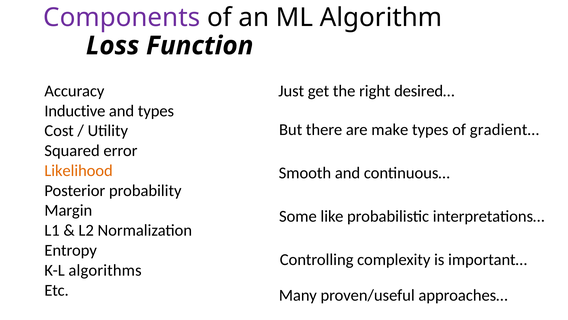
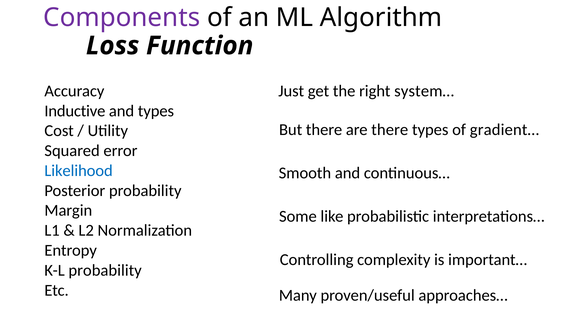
desired…: desired… -> system… (424, 91)
are make: make -> there (390, 130)
Likelihood colour: orange -> blue (79, 170)
K-L algorithms: algorithms -> probability (105, 270)
